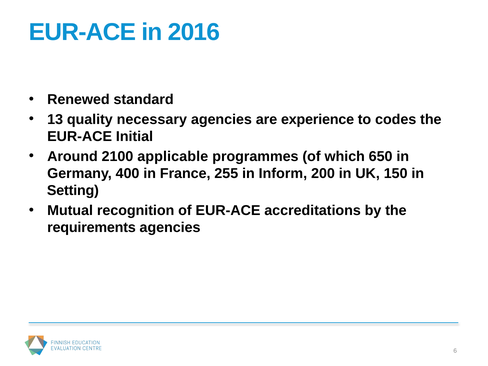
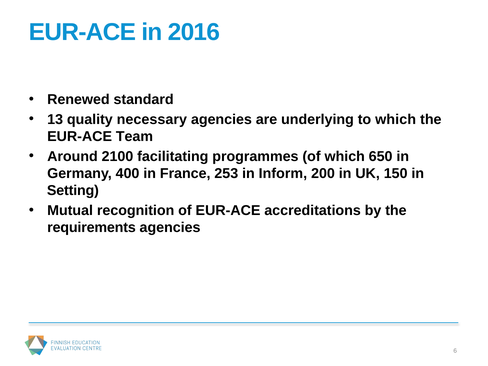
experience: experience -> underlying (317, 119)
to codes: codes -> which (396, 119)
Initial: Initial -> Team (134, 136)
applicable: applicable -> facilitating (173, 156)
255: 255 -> 253 (226, 173)
